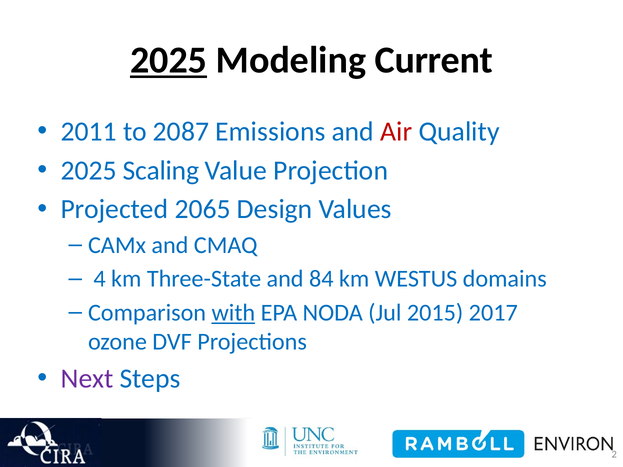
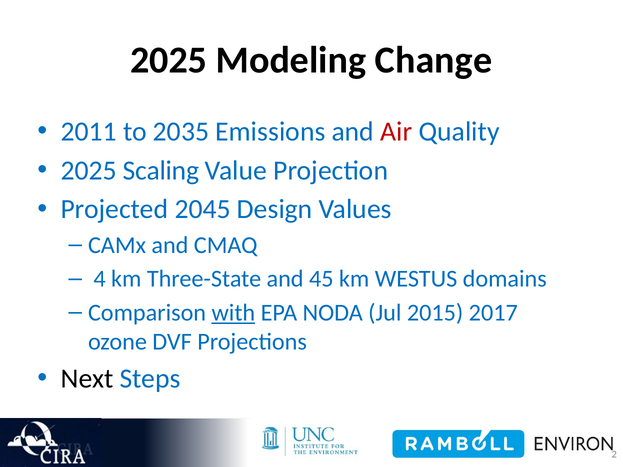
2025 underline: present -> none (169, 60)
Current: Current -> Change (434, 60)
2087: 2087 -> 2035 (181, 132)
2065: 2065 -> 2045 (203, 209)
84: 84 -> 45 (321, 279)
Next colour: purple -> black (87, 379)
